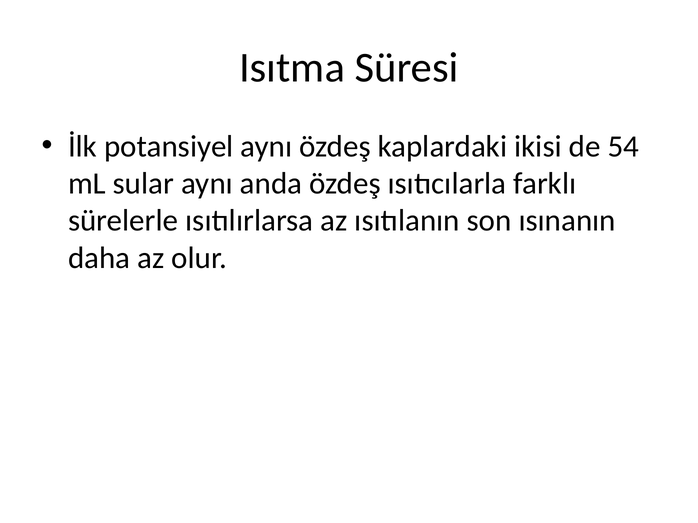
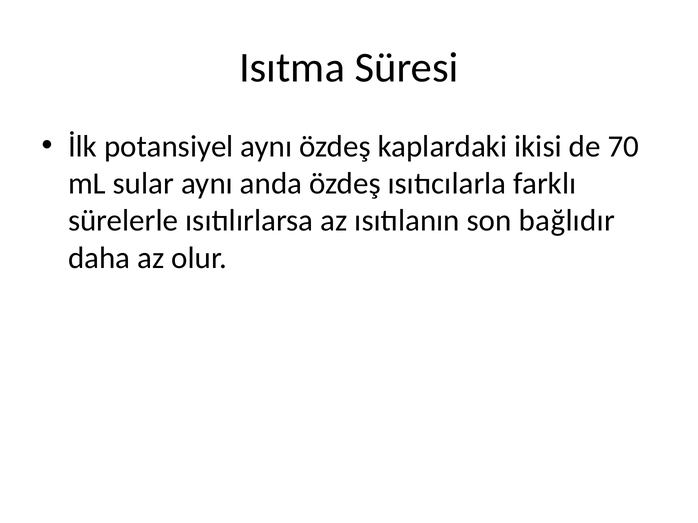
54: 54 -> 70 (623, 146)
ısınanın: ısınanın -> bağlıdır (567, 221)
